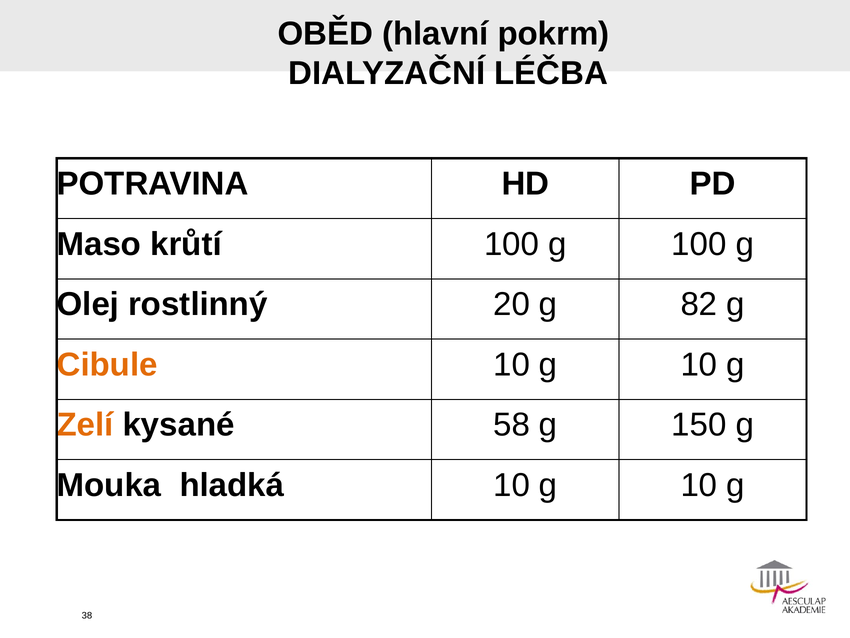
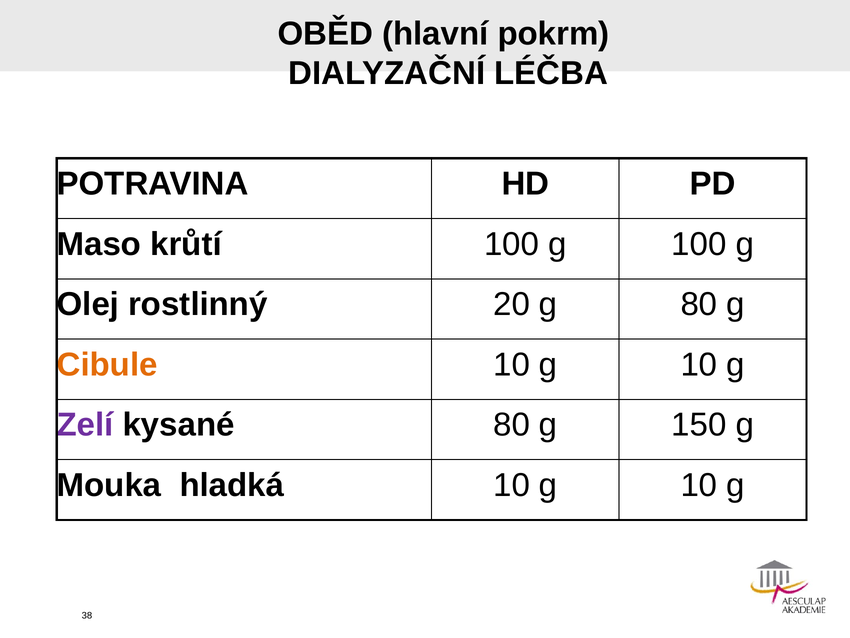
g 82: 82 -> 80 (699, 304)
Zelí colour: orange -> purple (85, 425)
kysané 58: 58 -> 80 (512, 425)
